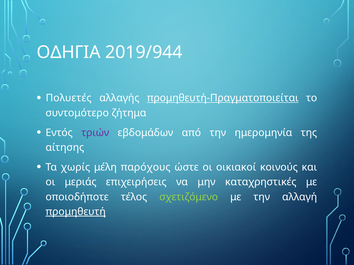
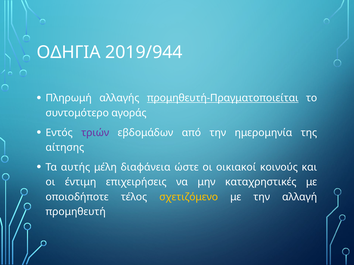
Πολυετές: Πολυετές -> Πληρωμή (69, 98)
ζήτημα: ζήτημα -> αγοράς (129, 113)
χωρίς: χωρίς -> αυτής (75, 168)
παρόχους: παρόχους -> διαφάνεια (146, 168)
μεριάς: μεριάς -> έντιμη (81, 182)
σχετιζόμενο colour: light green -> yellow (189, 197)
προμηθευτή underline: present -> none (76, 212)
